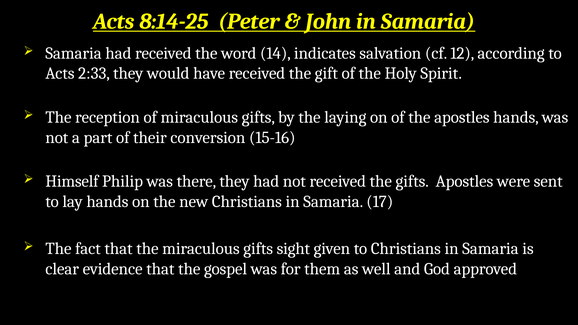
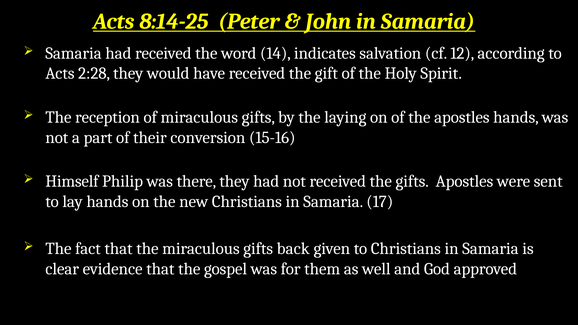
2:33: 2:33 -> 2:28 (94, 73)
sight: sight -> back (293, 249)
